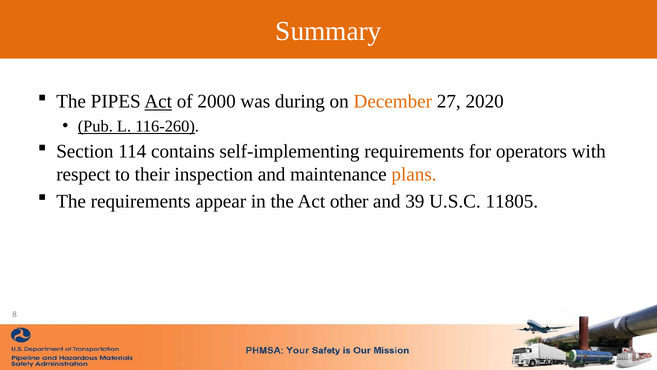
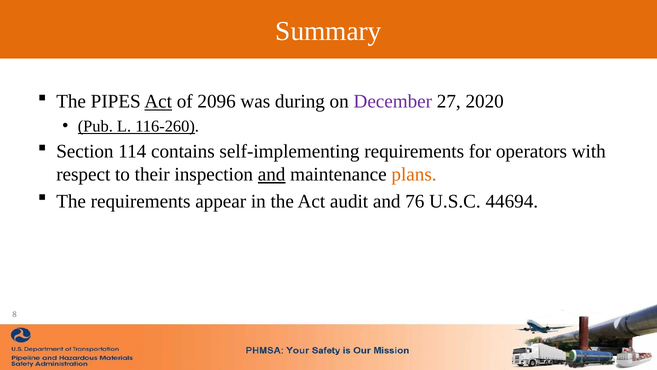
2000: 2000 -> 2096 (217, 101)
December colour: orange -> purple (393, 101)
and underline: none -> present (272, 174)
other: other -> audit (349, 201)
39: 39 -> 76 (415, 201)
11805: 11805 -> 44694 (512, 201)
